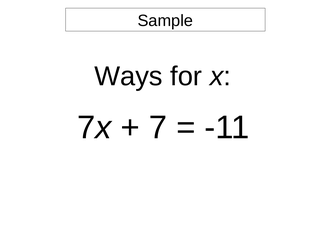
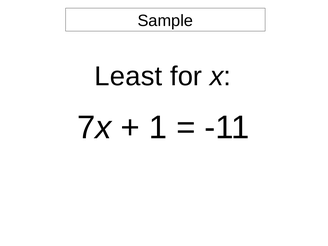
Ways: Ways -> Least (128, 76)
7: 7 -> 1 (158, 127)
